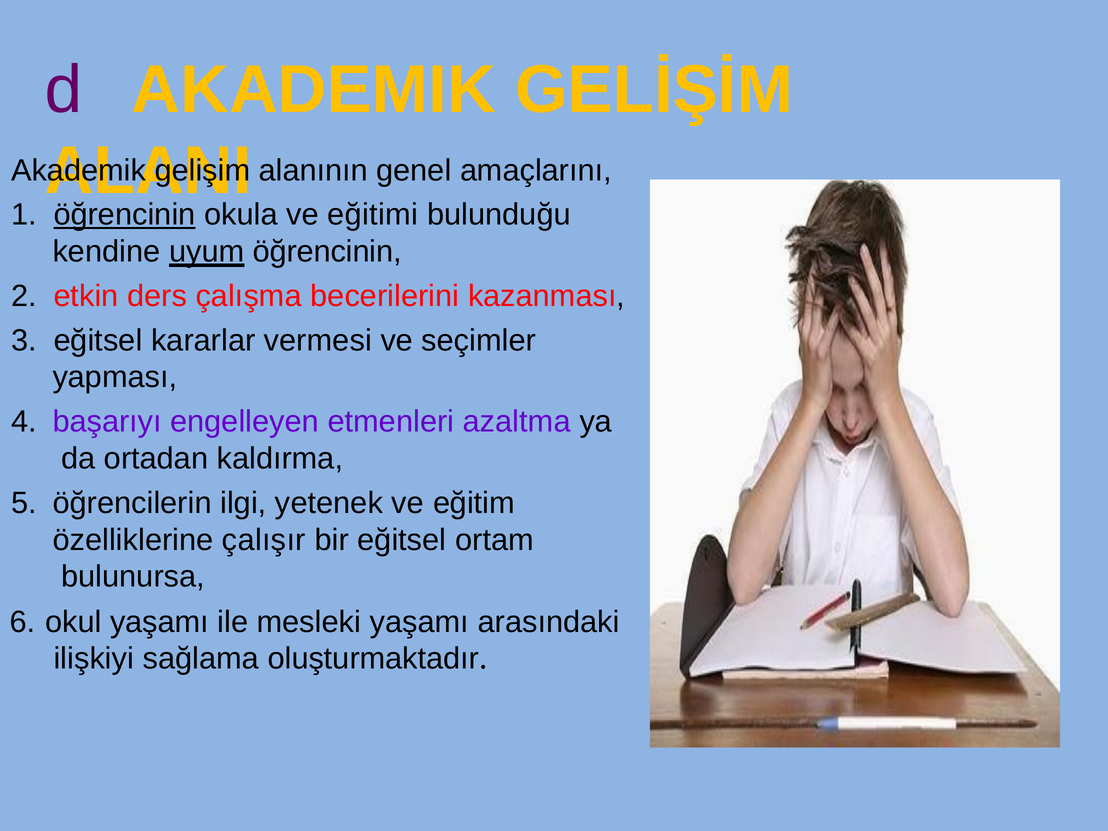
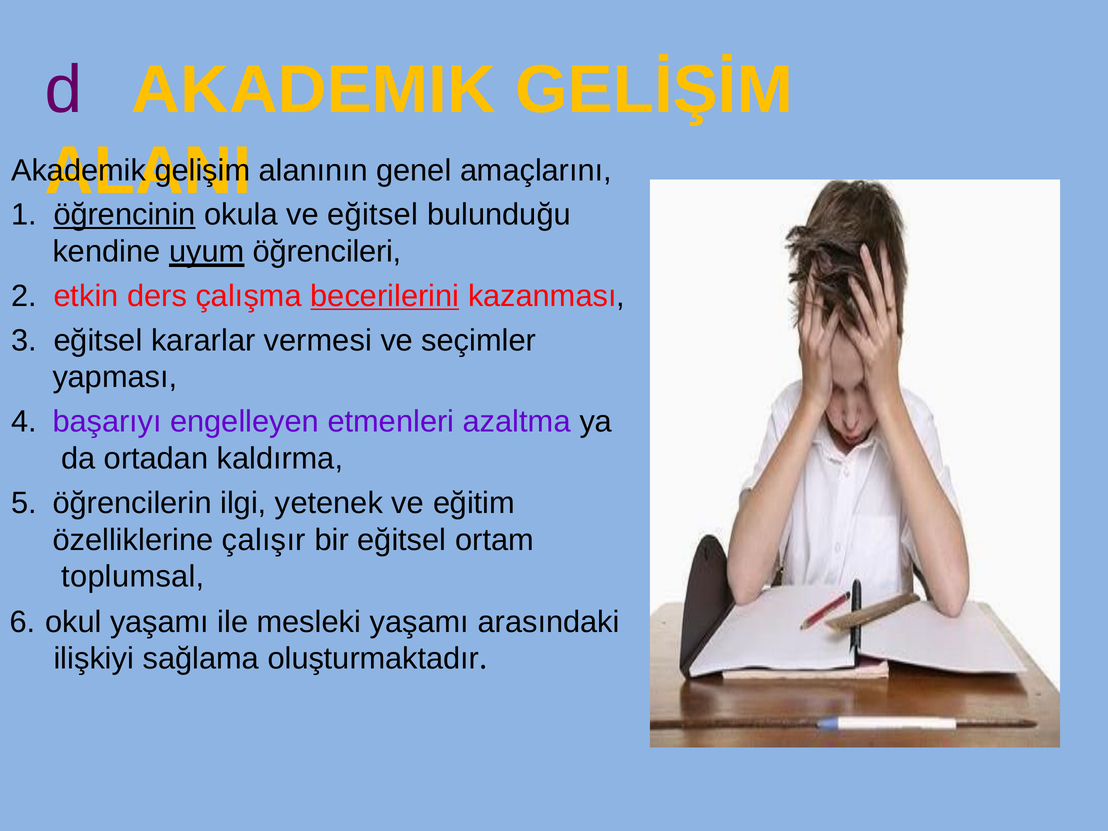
ve eğitimi: eğitimi -> eğitsel (373, 215)
uyum öğrencinin: öğrencinin -> öğrencileri (327, 252)
becerilerini underline: none -> present (385, 296)
bulunursa: bulunursa -> toplumsal (133, 577)
